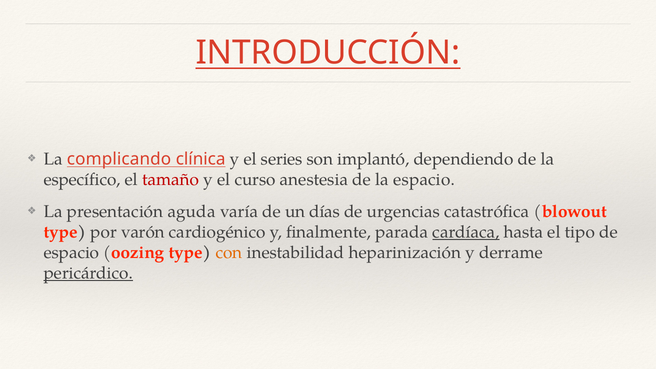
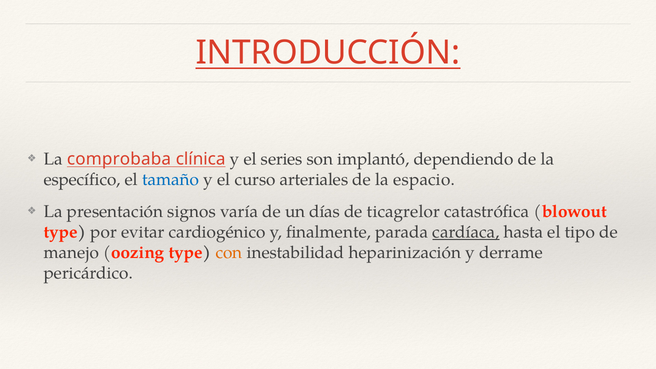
complicando: complicando -> comprobaba (119, 159)
tamaño colour: red -> blue (171, 180)
anestesia: anestesia -> arteriales (314, 180)
aguda: aguda -> signos (192, 212)
urgencias: urgencias -> ticagrelor (403, 212)
varón: varón -> evitar (143, 232)
espacio: espacio -> manejo (71, 253)
pericárdico underline: present -> none (88, 273)
